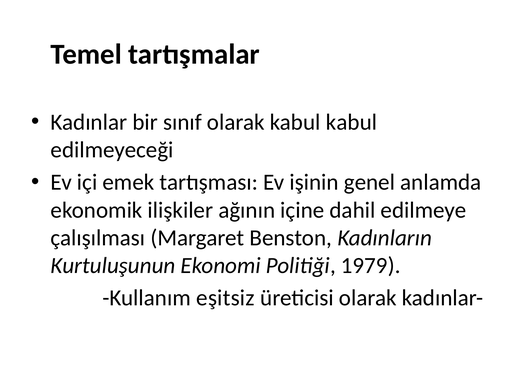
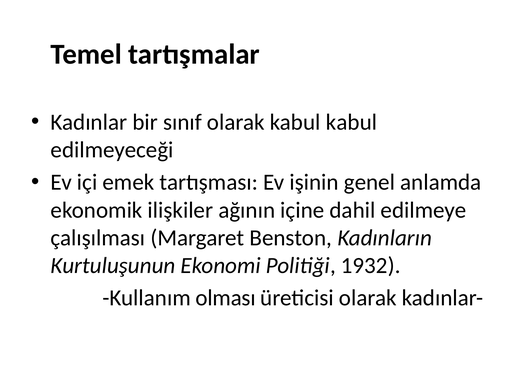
1979: 1979 -> 1932 (371, 265)
eşitsiz: eşitsiz -> olması (226, 297)
